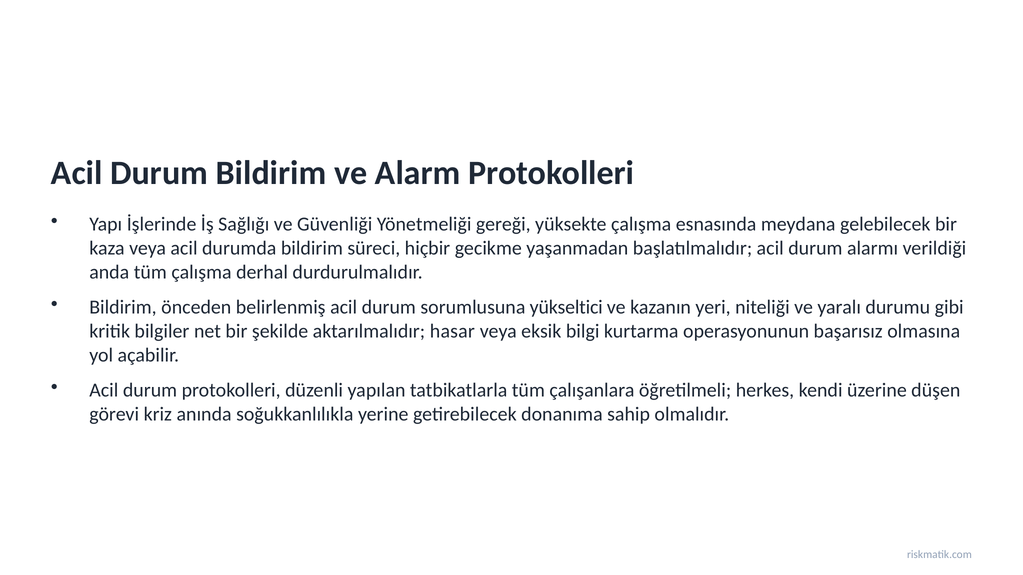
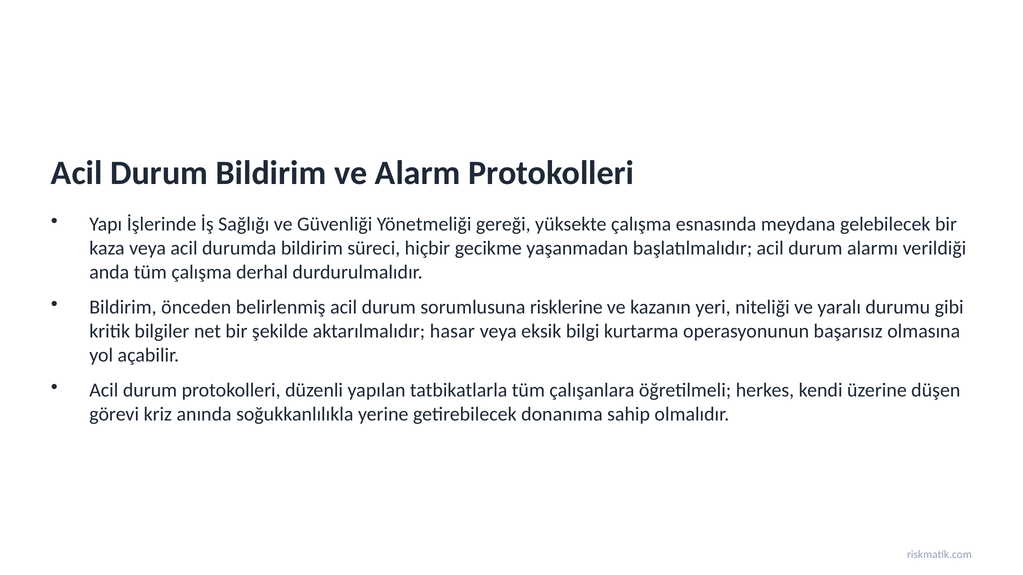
yükseltici: yükseltici -> risklerine (566, 308)
